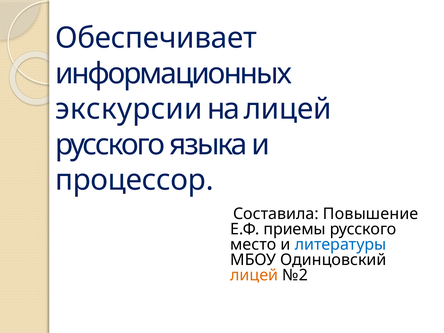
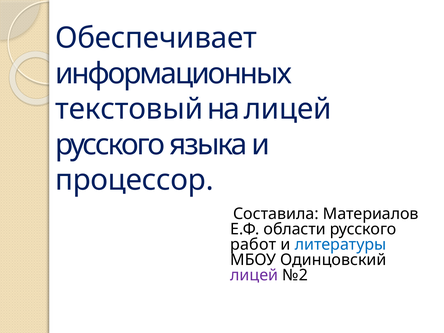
экскурсии: экскурсии -> текстовый (129, 109)
Повышение: Повышение -> Материалов (371, 214)
приемы: приемы -> области (295, 229)
место: место -> работ (253, 245)
лицей colour: orange -> purple (254, 275)
